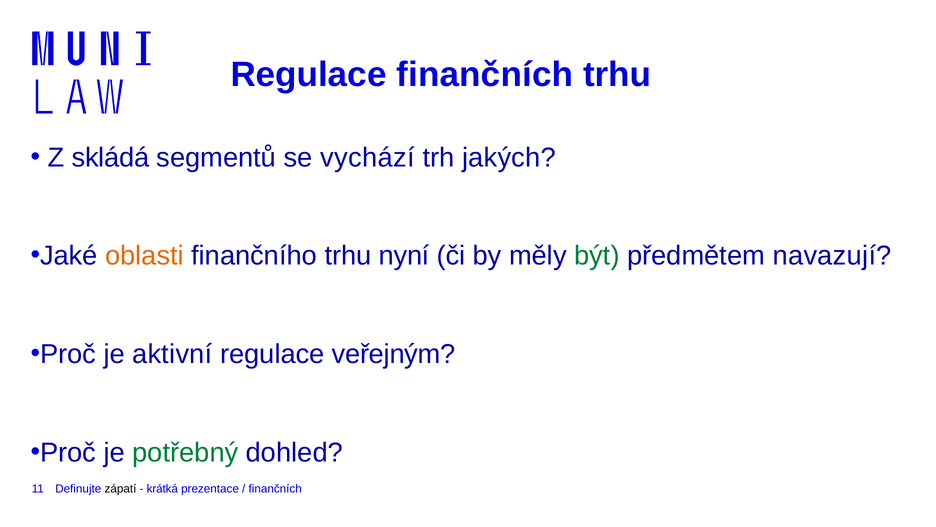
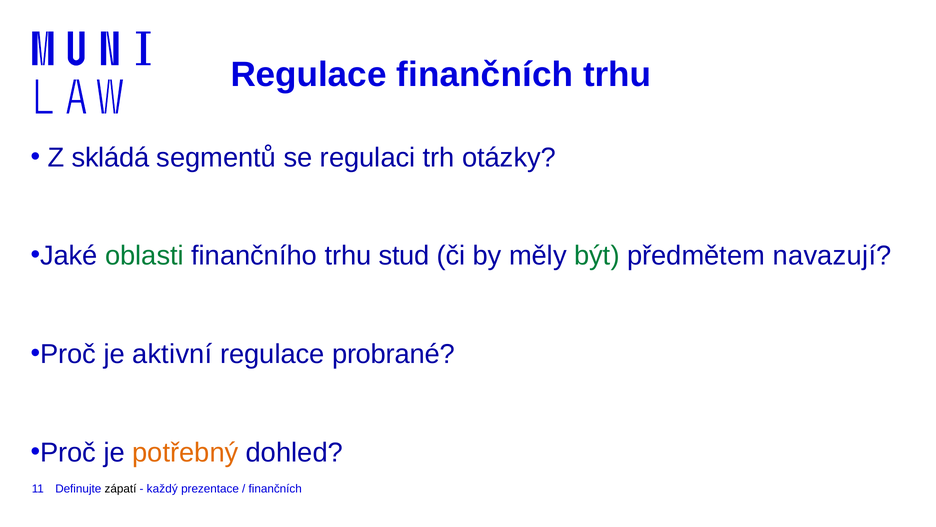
vychází: vychází -> regulaci (368, 157)
jakých: jakých -> otázky (509, 157)
oblasti colour: orange -> green (144, 256)
nyní: nyní -> stud (404, 256)
veřejným: veřejným -> probrané (394, 354)
potřebný colour: green -> orange (185, 452)
krátká: krátká -> každý (162, 489)
